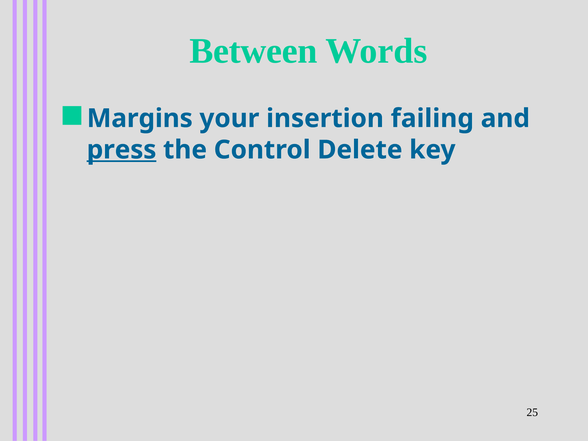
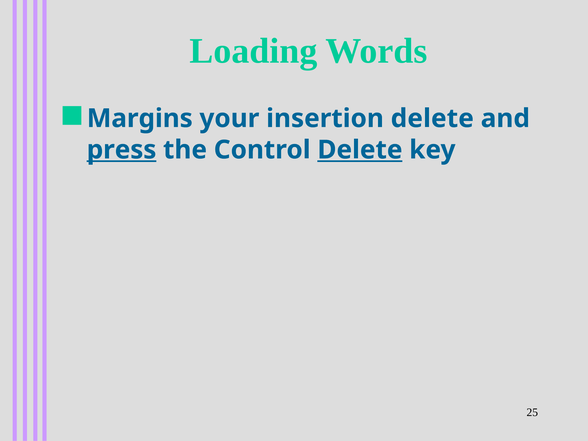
Between: Between -> Loading (253, 51)
insertion failing: failing -> delete (432, 118)
Delete underline: none -> present (360, 150)
